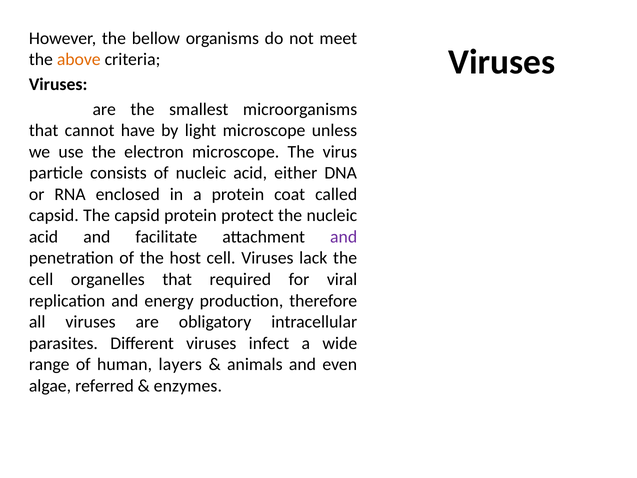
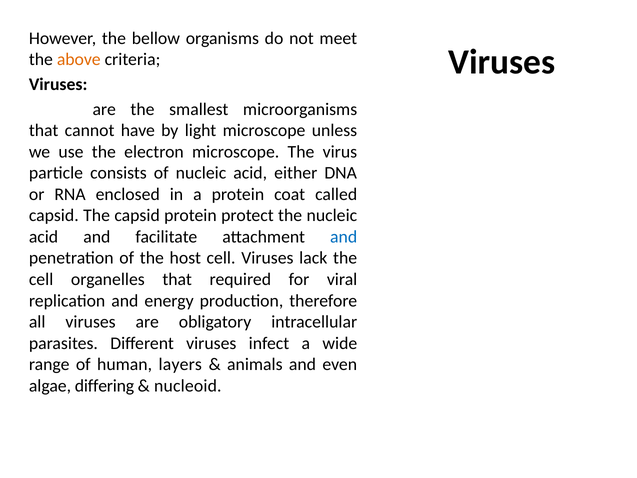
and colour: purple -> blue (344, 237)
referred: referred -> differing (104, 386)
enzymes: enzymes -> nucleoid (188, 386)
